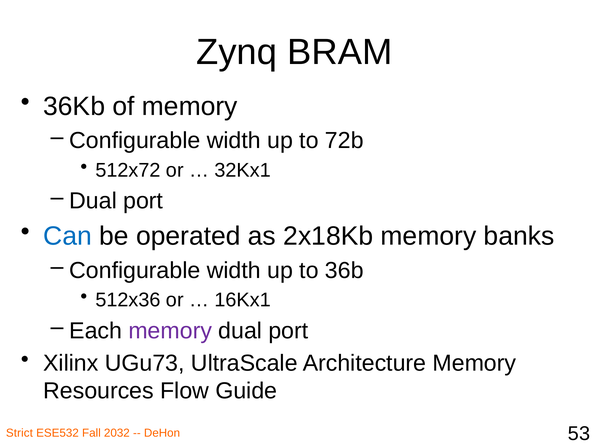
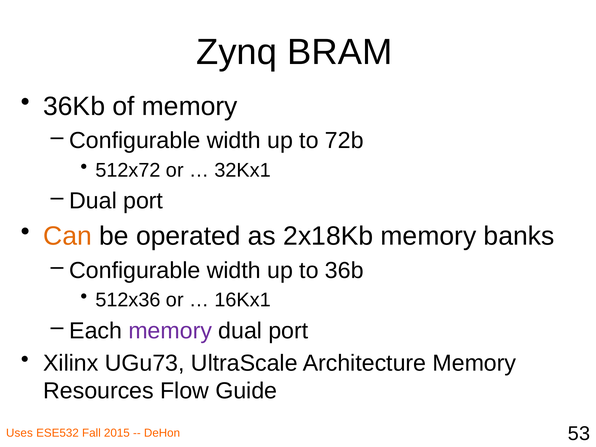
Can colour: blue -> orange (68, 236)
Strict: Strict -> Uses (19, 433)
2032: 2032 -> 2015 (117, 433)
